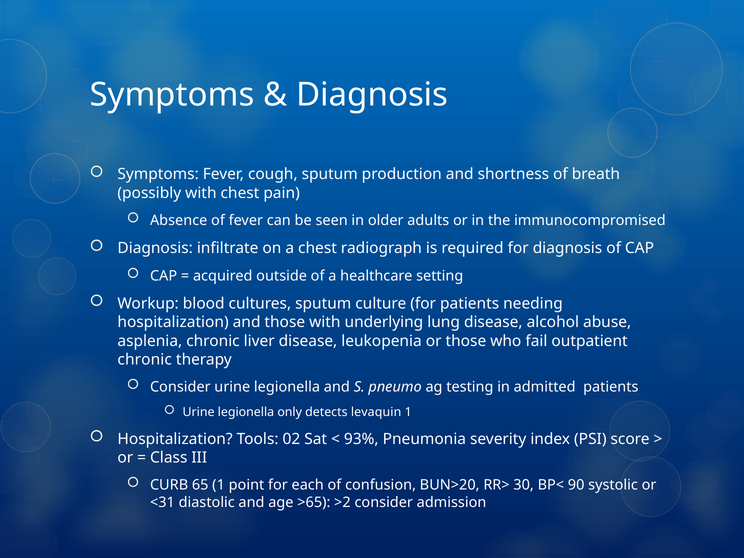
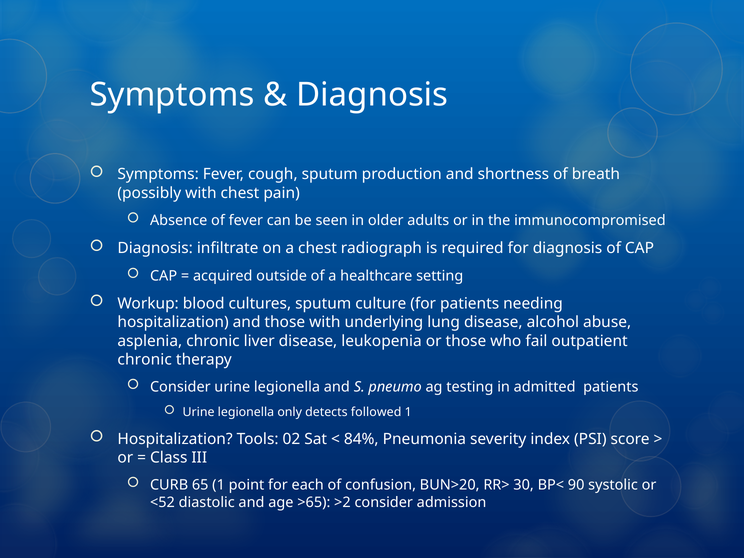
levaquin: levaquin -> followed (376, 412)
93%: 93% -> 84% (361, 439)
<31: <31 -> <52 (162, 502)
